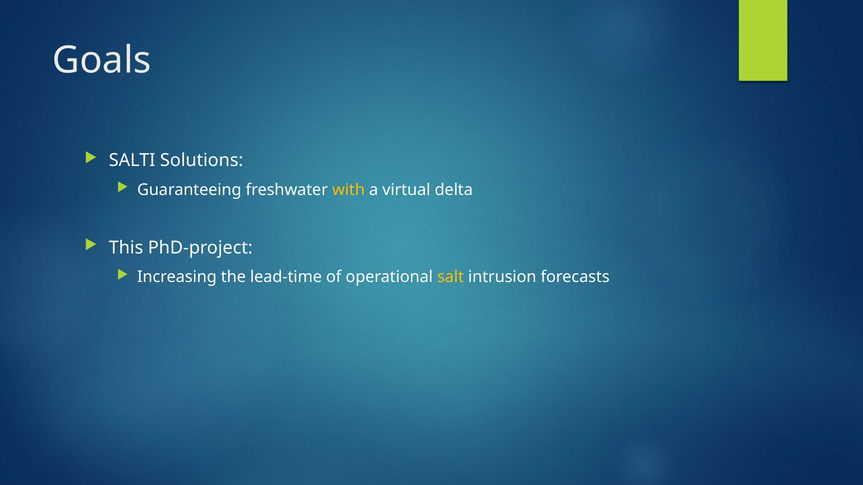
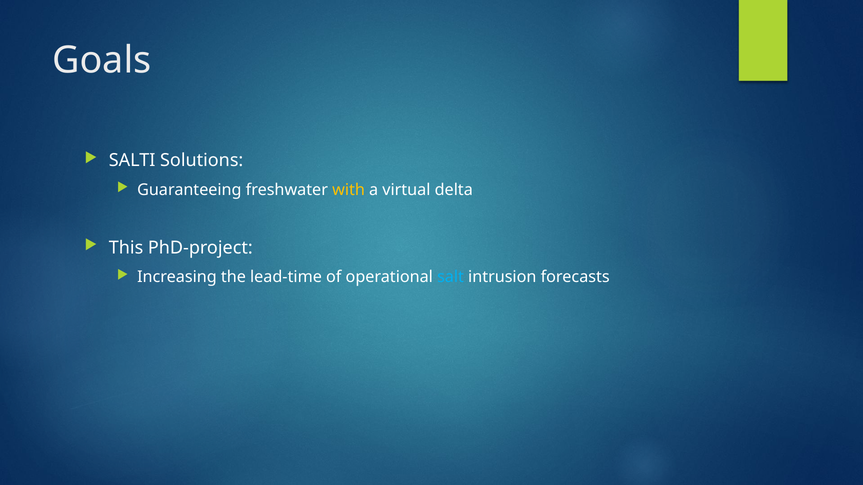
salt colour: yellow -> light blue (451, 277)
